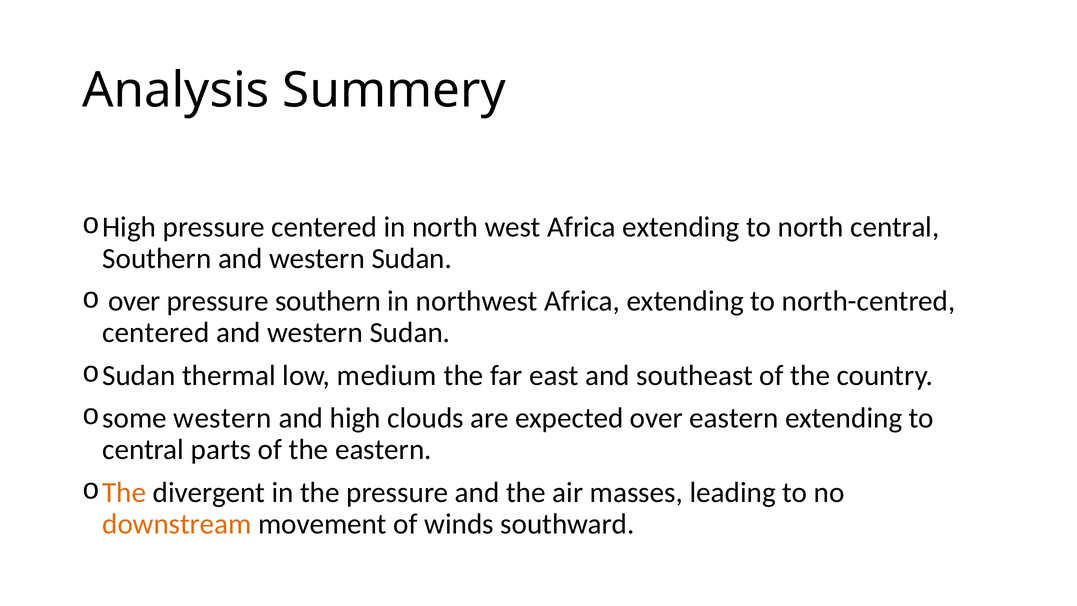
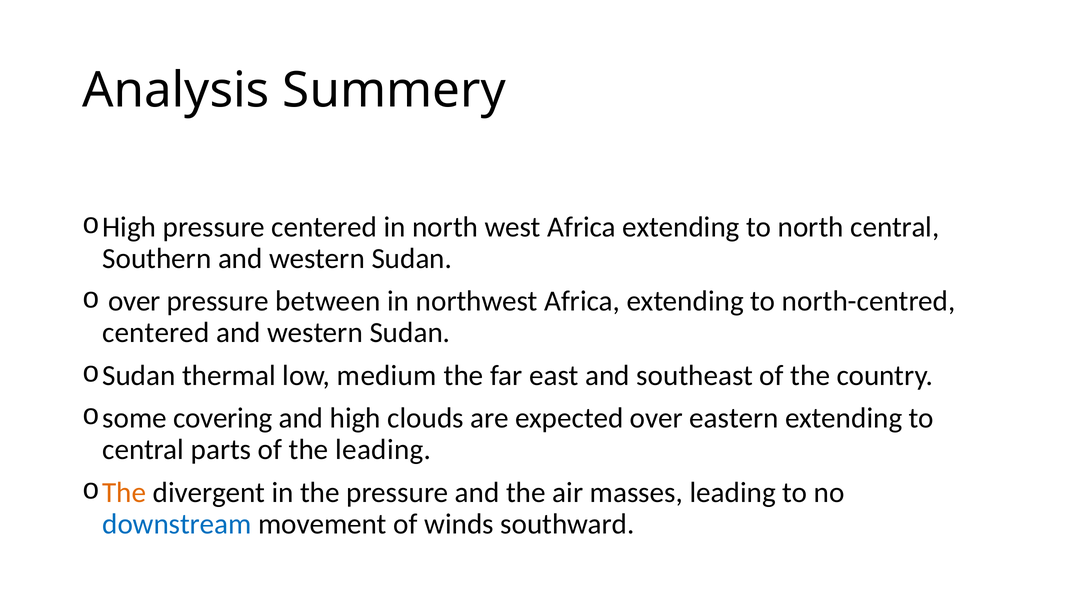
pressure southern: southern -> between (328, 301)
some western: western -> covering (223, 418)
the eastern: eastern -> leading (383, 450)
downstream colour: orange -> blue (177, 524)
